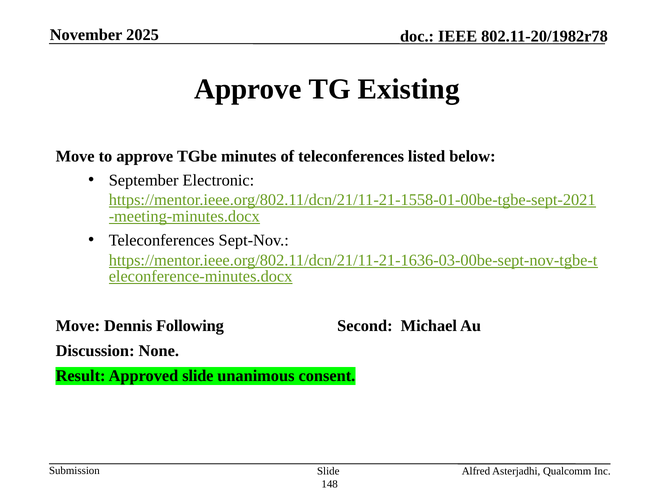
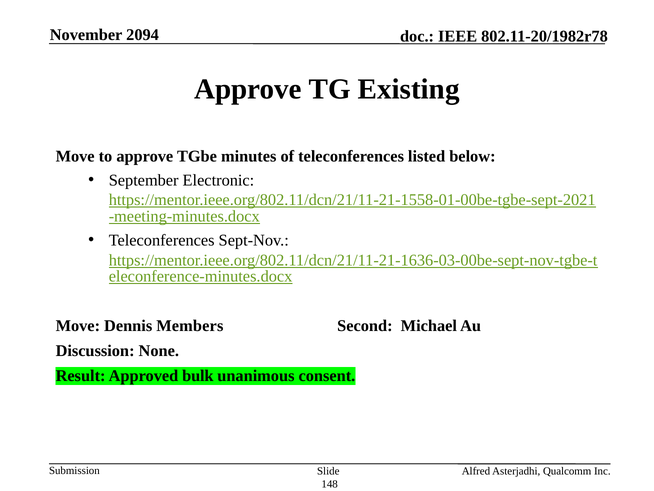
2025: 2025 -> 2094 (143, 35)
Following: Following -> Members (190, 325)
Approved slide: slide -> bulk (198, 376)
